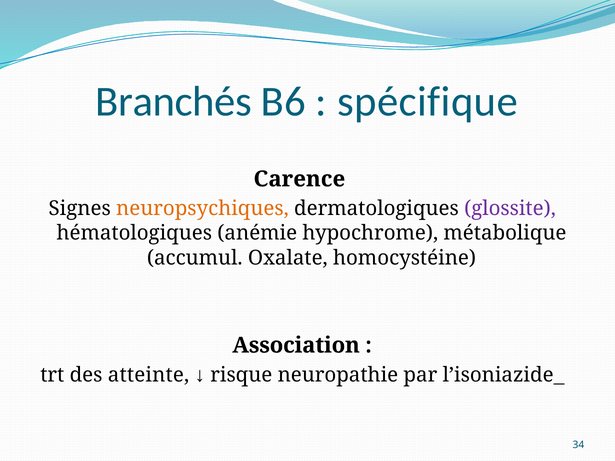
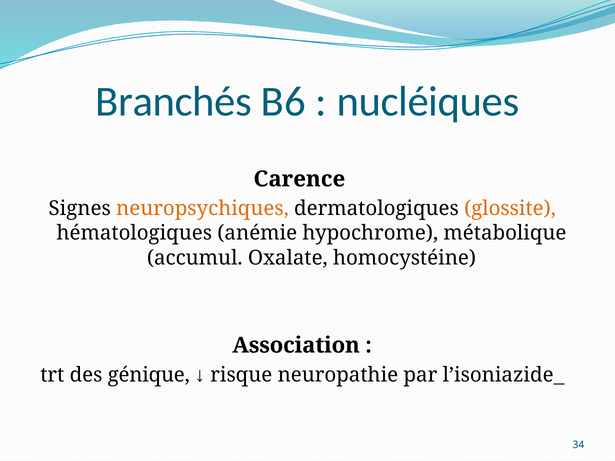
spécifique: spécifique -> nucléiques (428, 102)
glossite colour: purple -> orange (510, 209)
atteinte: atteinte -> génique (149, 375)
